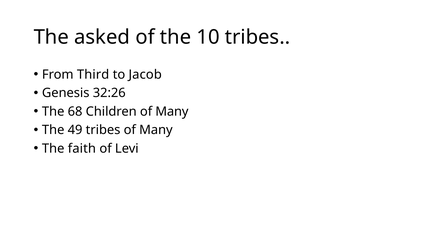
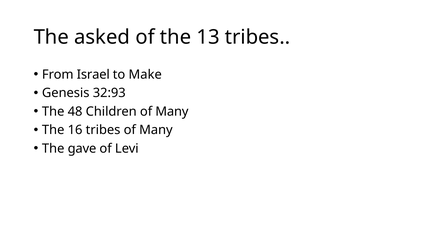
10: 10 -> 13 (208, 37)
Third: Third -> Israel (93, 75)
Jacob: Jacob -> Make (145, 75)
32:26: 32:26 -> 32:93 (109, 93)
68: 68 -> 48 (75, 112)
49: 49 -> 16 (75, 130)
faith: faith -> gave (82, 149)
